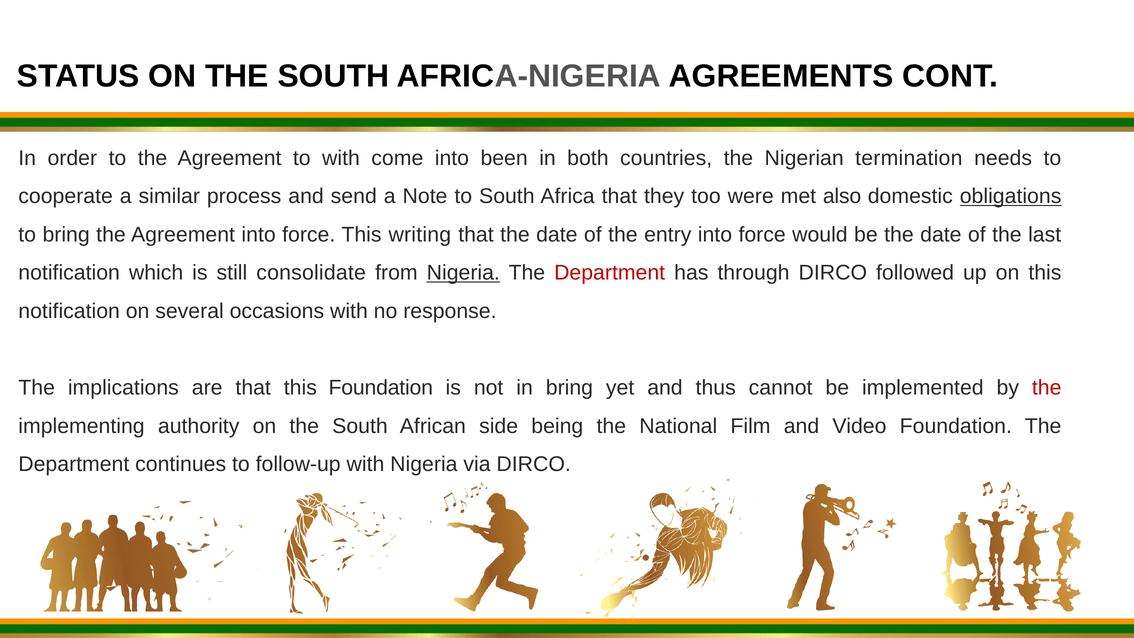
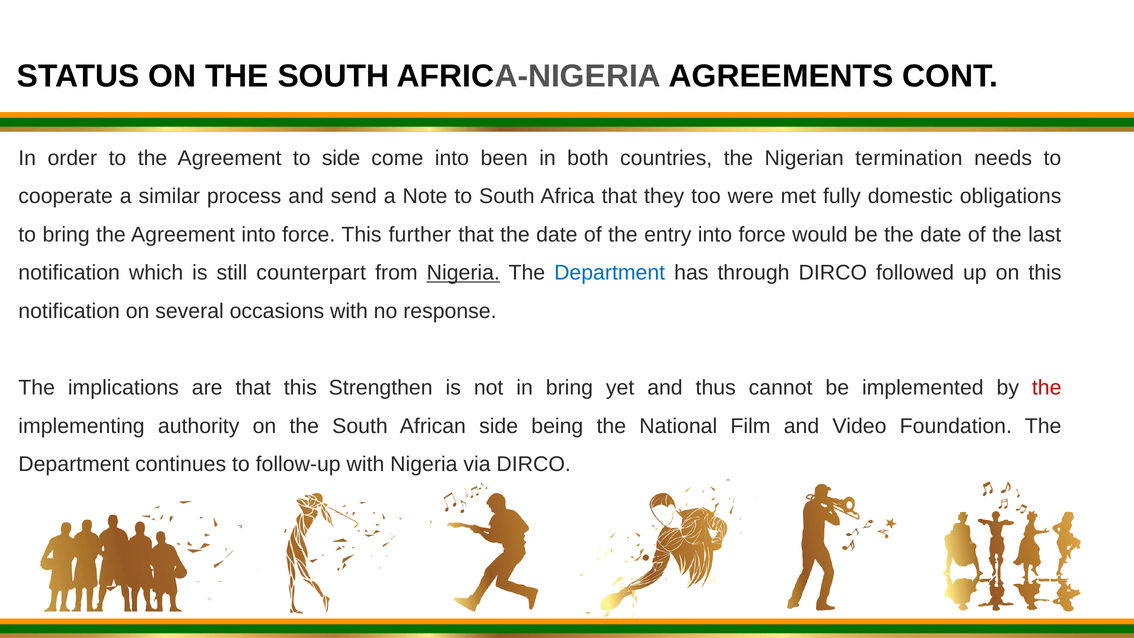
to with: with -> side (341, 158)
also: also -> fully (842, 196)
obligations underline: present -> none (1011, 196)
writing: writing -> further (420, 235)
consolidate: consolidate -> counterpart (311, 273)
Department colour: red -> blue (610, 273)
this Foundation: Foundation -> Strengthen (381, 388)
